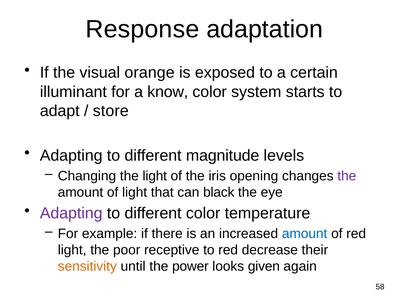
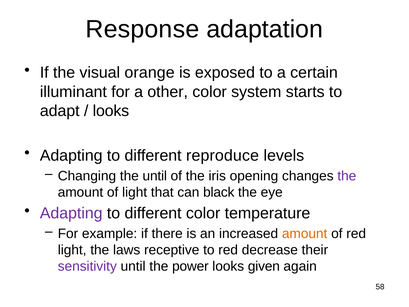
know: know -> other (168, 92)
store: store -> looks (111, 111)
magnitude: magnitude -> reproduce (223, 155)
the light: light -> until (155, 176)
amount colour: blue -> orange (305, 233)
poor: poor -> laws (127, 250)
sensitivity colour: orange -> purple (87, 266)
